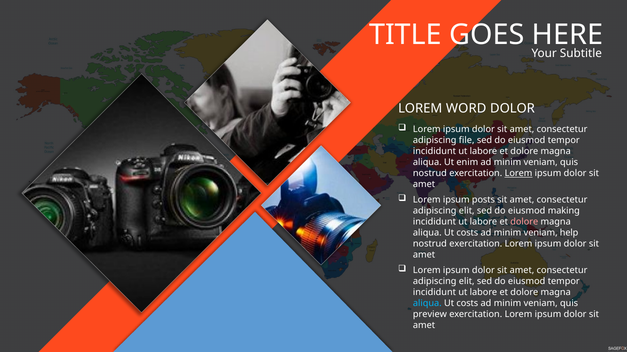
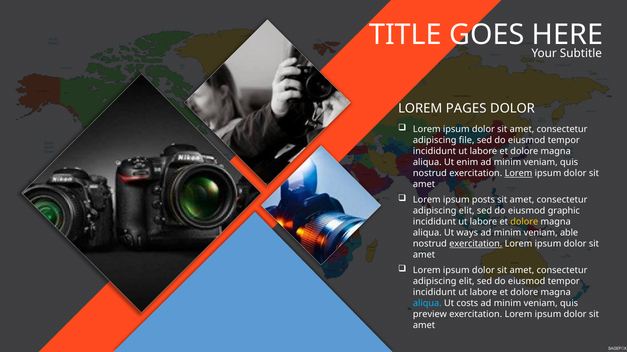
WORD: WORD -> PAGES (466, 109)
making: making -> graphic (564, 211)
dolore colour: pink -> yellow (524, 222)
costs: costs -> ways (467, 233)
help: help -> able (569, 233)
exercitation underline: none -> present (476, 244)
